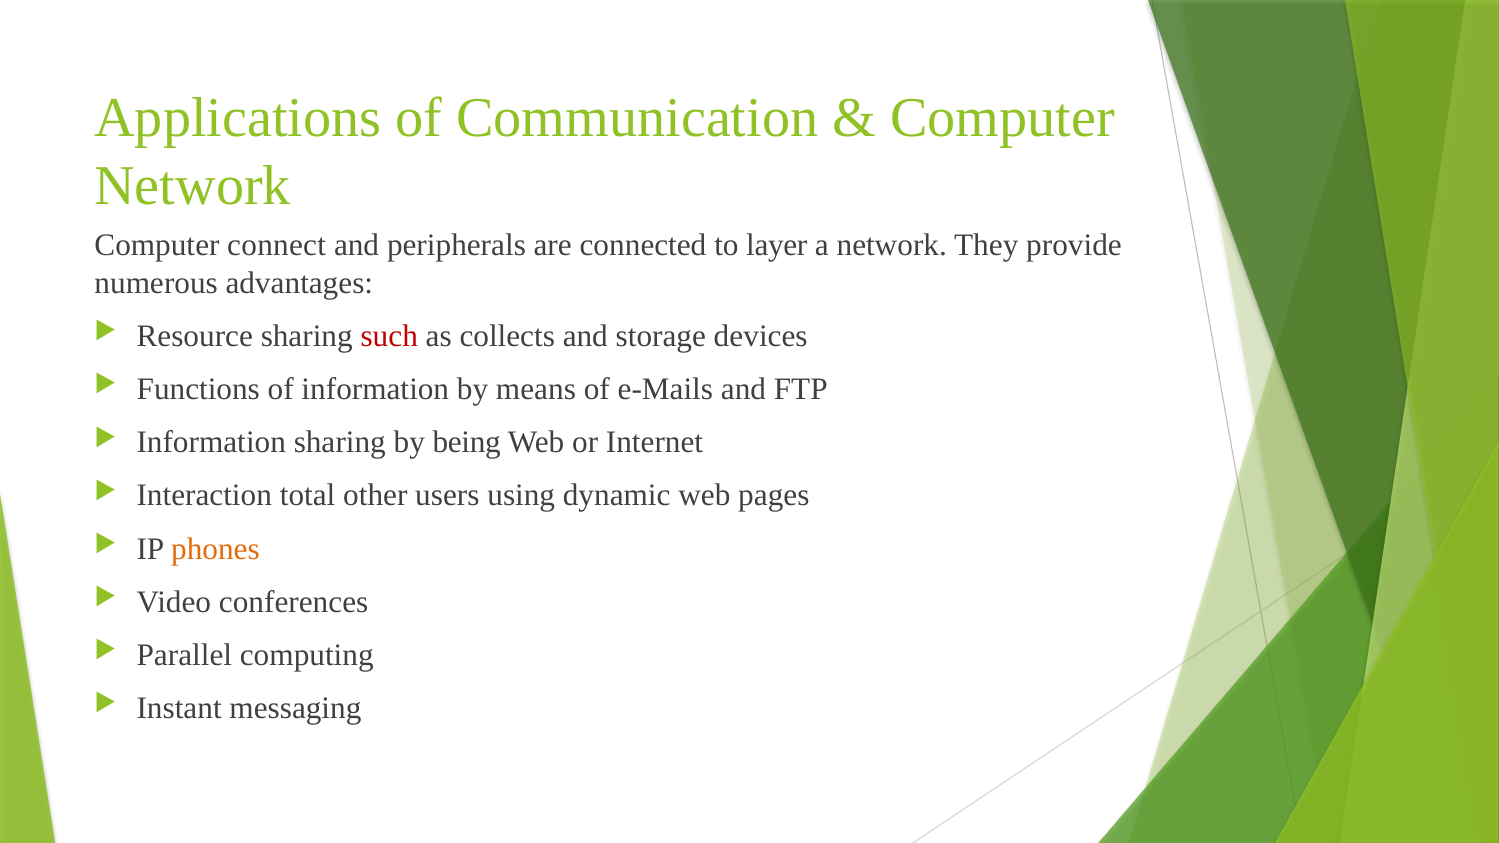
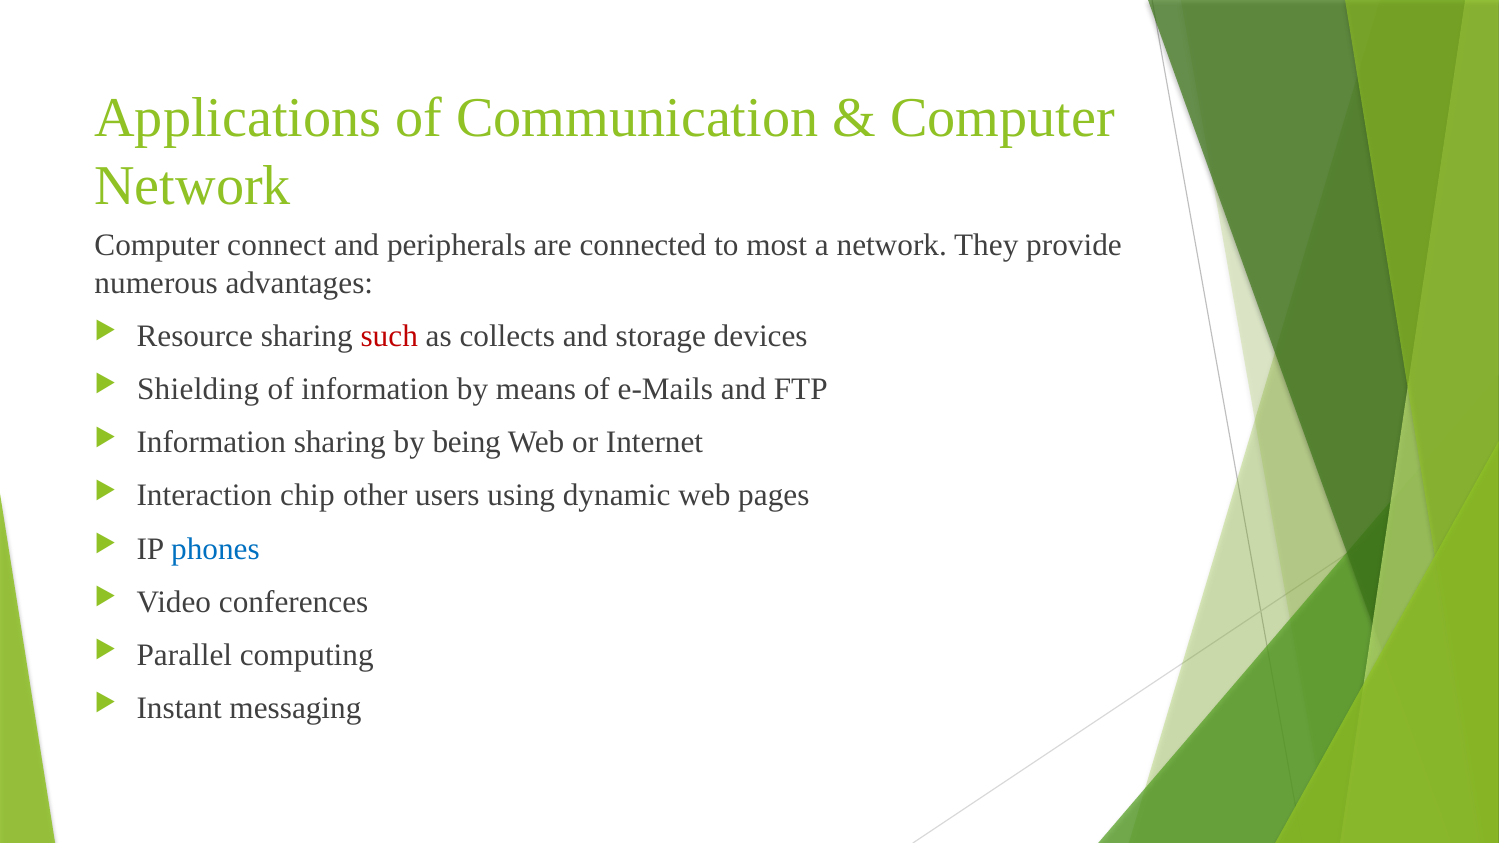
layer: layer -> most (777, 246)
Functions: Functions -> Shielding (198, 389)
total: total -> chip (307, 496)
phones colour: orange -> blue (215, 549)
